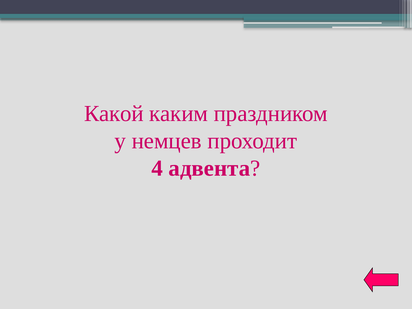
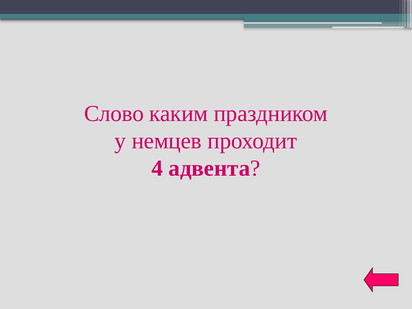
Какой: Какой -> Слово (114, 114)
